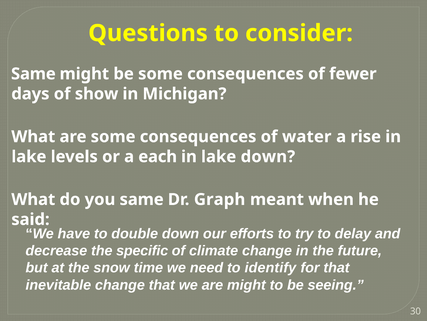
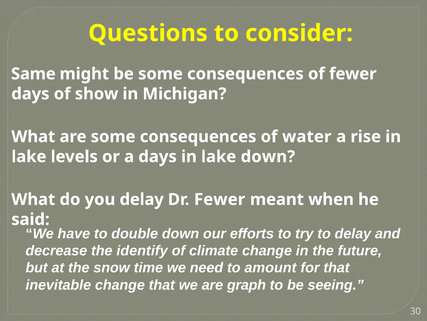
a each: each -> days (158, 156)
you same: same -> delay (142, 199)
Dr Graph: Graph -> Fewer (220, 199)
specific: specific -> identify (142, 250)
identify: identify -> amount (270, 267)
are might: might -> graph (246, 284)
